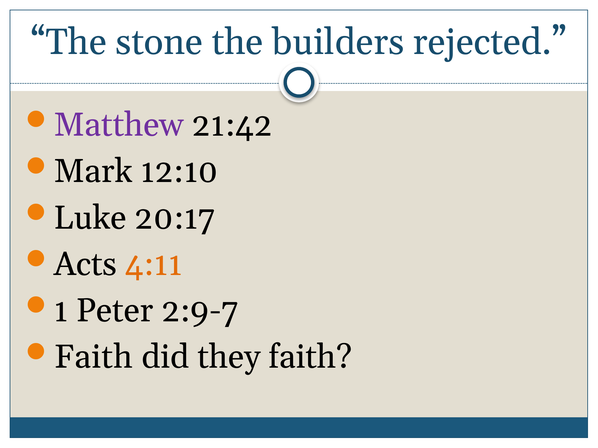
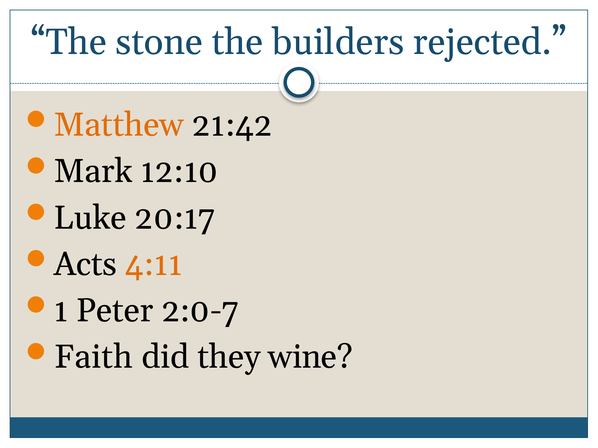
Matthew colour: purple -> orange (119, 125)
2:9-7: 2:9-7 -> 2:0-7 (200, 311)
they faith: faith -> wine (310, 357)
